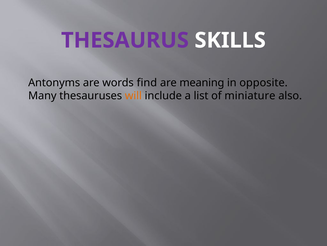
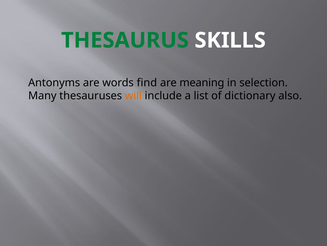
THESAURUS colour: purple -> green (125, 40)
opposite: opposite -> selection (264, 82)
miniature: miniature -> dictionary (250, 96)
